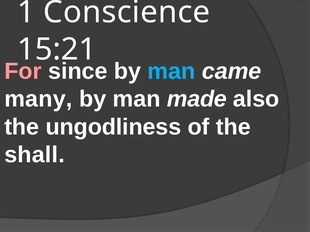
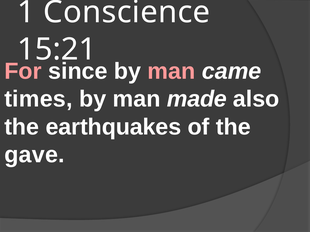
man colour: light blue -> pink (171, 71)
many: many -> times (38, 99)
ungodliness: ungodliness -> earthquakes (113, 127)
shall: shall -> gave (34, 155)
